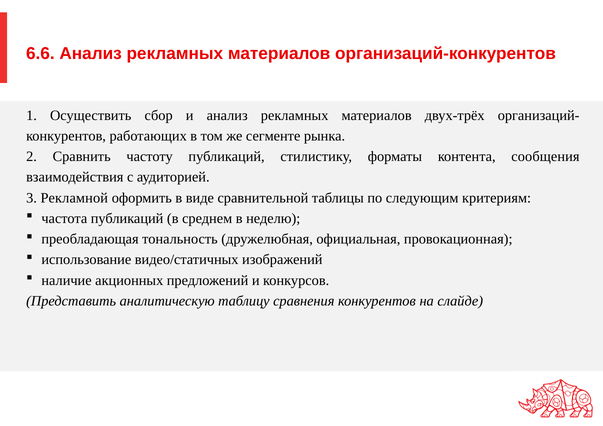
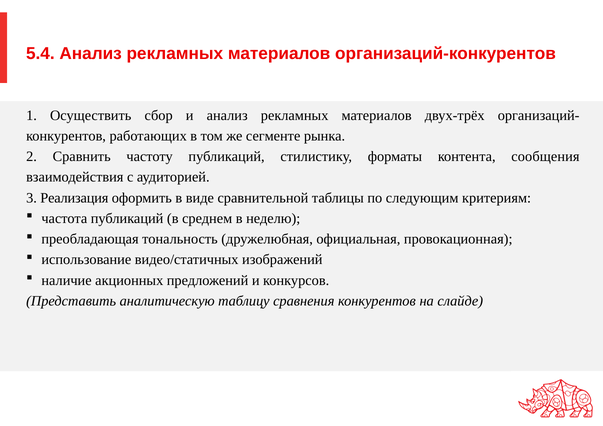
6.6: 6.6 -> 5.4 (40, 53)
Рекламной: Рекламной -> Реализация (74, 198)
